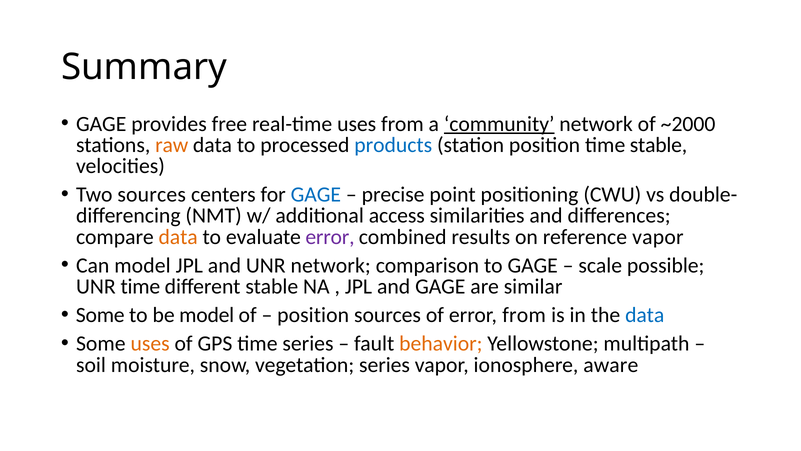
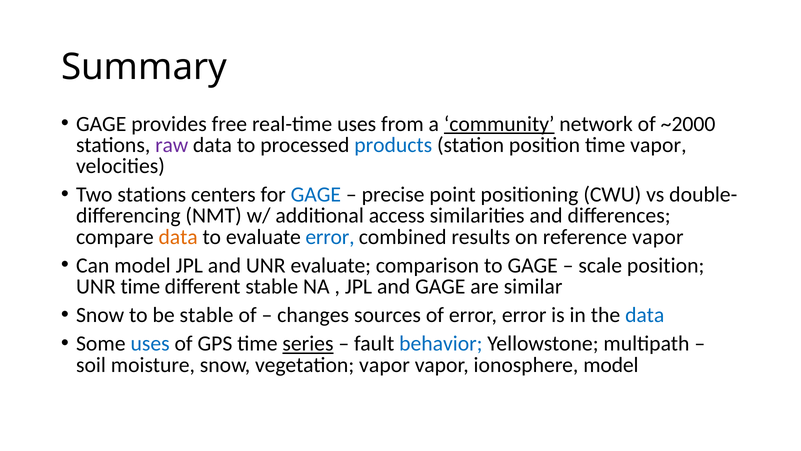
raw colour: orange -> purple (172, 145)
time stable: stable -> vapor (658, 145)
Two sources: sources -> stations (152, 194)
error colour: purple -> blue (330, 237)
UNR network: network -> evaluate (331, 265)
scale possible: possible -> position (666, 265)
Some: Some -> Snow (100, 315)
be model: model -> stable (207, 315)
position: position -> changes (313, 315)
error from: from -> error (524, 315)
uses colour: orange -> blue (150, 343)
series underline: none -> present (308, 343)
behavior colour: orange -> blue (441, 343)
vegetation series: series -> vapor (384, 364)
ionosphere aware: aware -> model (611, 364)
